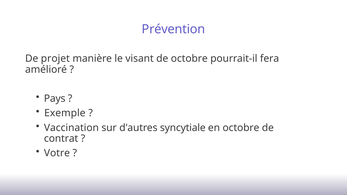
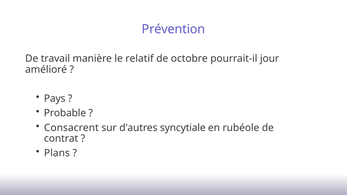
projet: projet -> travail (55, 59)
visant: visant -> relatif (140, 59)
fera: fera -> jour (270, 59)
Exemple: Exemple -> Probable (65, 113)
Vaccination: Vaccination -> Consacrent (71, 128)
en octobre: octobre -> rubéole (241, 128)
Votre: Votre -> Plans (57, 153)
